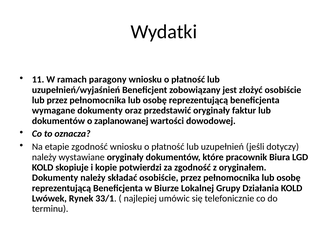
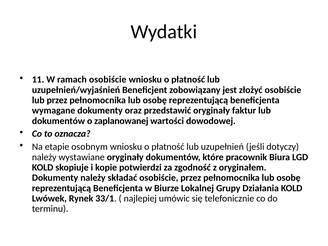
ramach paragony: paragony -> osobiście (108, 80)
etapie zgodność: zgodność -> osobnym (90, 147)
